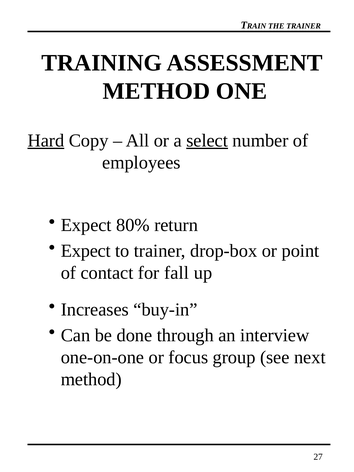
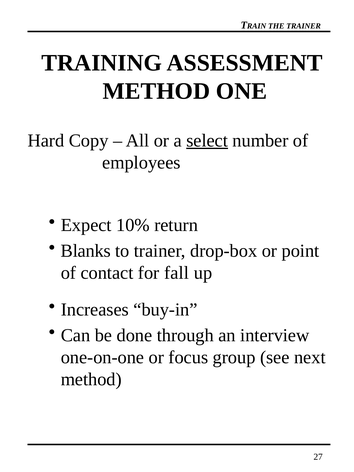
Hard underline: present -> none (46, 141)
80%: 80% -> 10% (133, 225)
Expect: Expect -> Blanks (86, 251)
